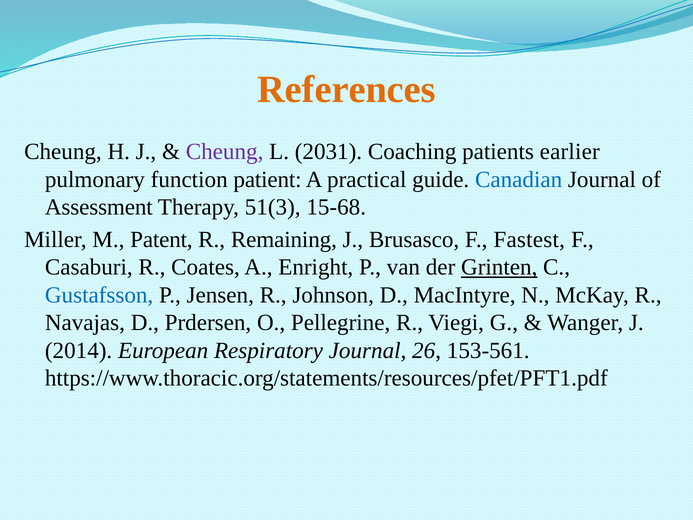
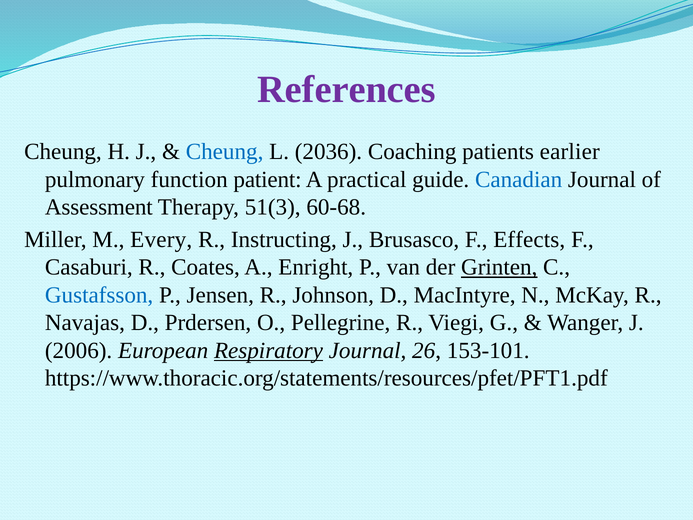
References colour: orange -> purple (346, 89)
Cheung colour: purple -> blue (225, 152)
2031: 2031 -> 2036 (328, 152)
15-68: 15-68 -> 60-68 (336, 207)
Patent: Patent -> Every (161, 239)
Remaining: Remaining -> Instructing (284, 239)
Fastest: Fastest -> Effects (529, 239)
2014: 2014 -> 2006 (79, 350)
Respiratory underline: none -> present (268, 350)
153-561: 153-561 -> 153-101 (488, 350)
